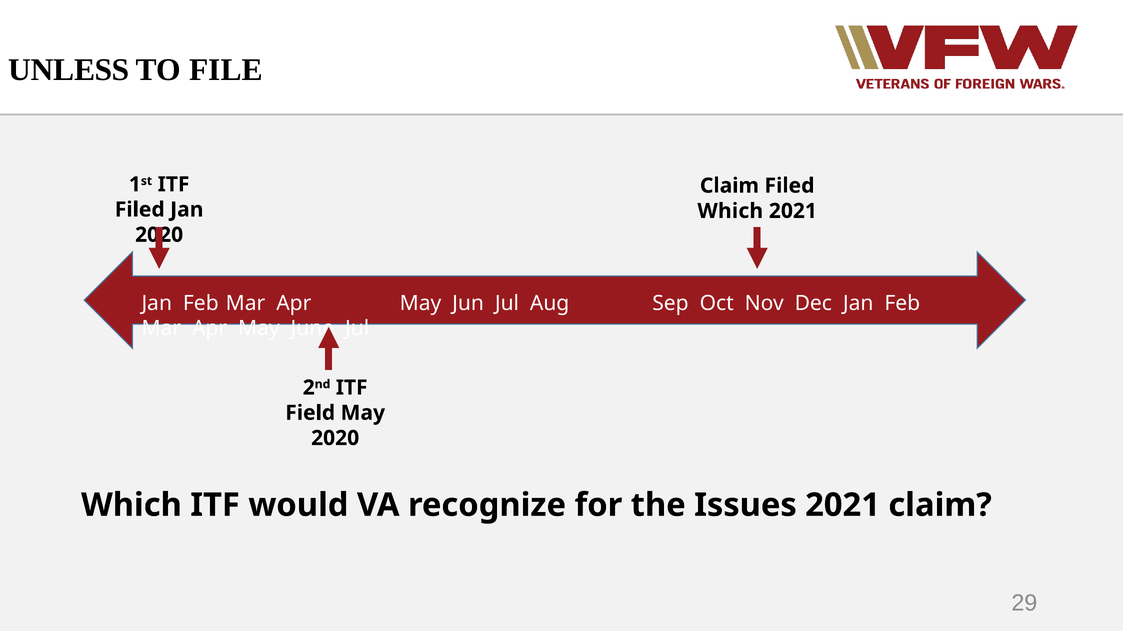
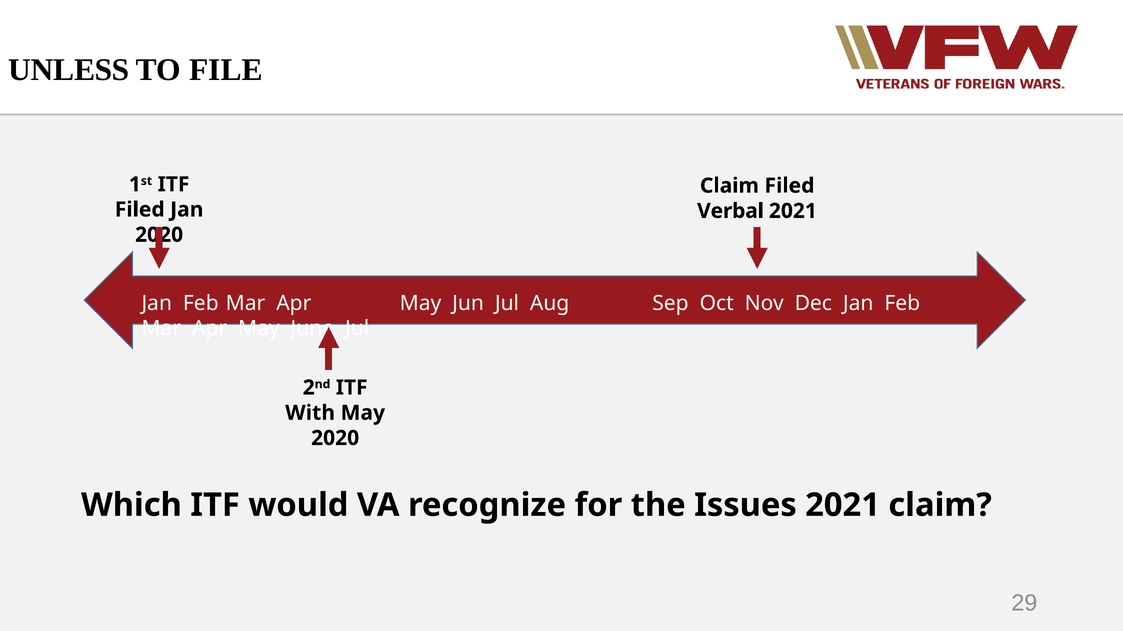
Which: Which -> Verbal (730, 211)
Field: Field -> With (310, 413)
